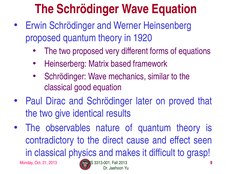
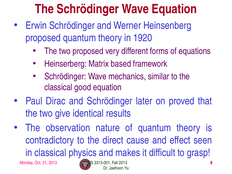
observables: observables -> observation (68, 128)
